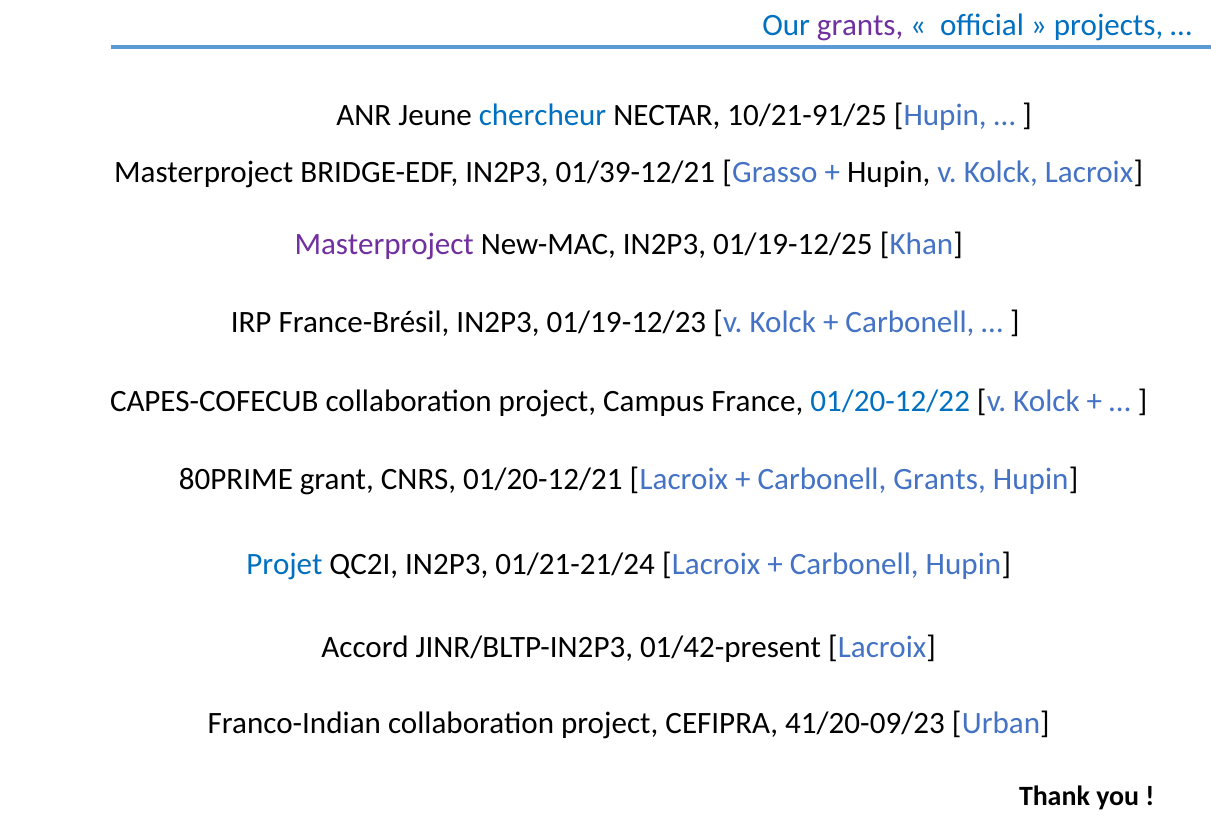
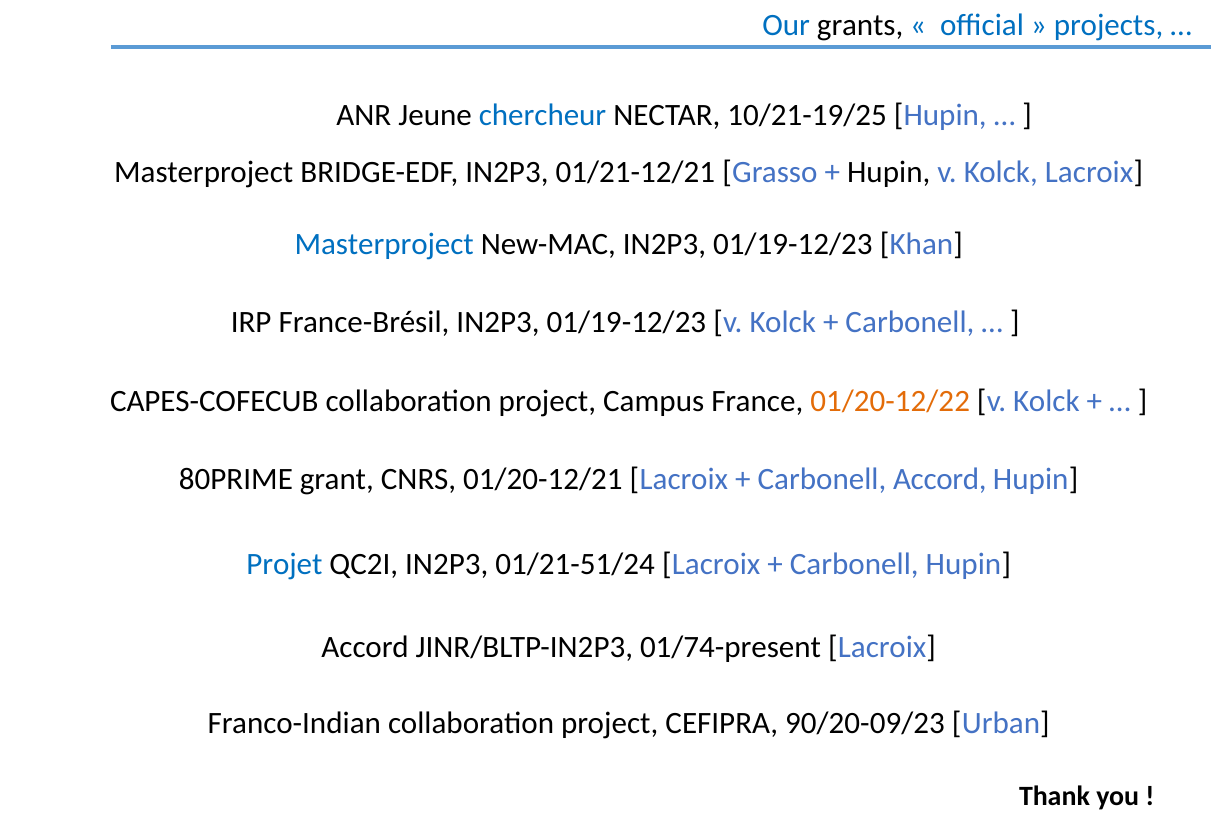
grants colour: purple -> black (860, 25)
10/21-91/25: 10/21-91/25 -> 10/21-19/25 (807, 115)
01/39-12/21: 01/39-12/21 -> 01/21-12/21 (635, 173)
Masterproject colour: purple -> blue (384, 244)
New-MAC IN2P3 01/19-12/25: 01/19-12/25 -> 01/19-12/23 (793, 244)
01/20-12/22 colour: blue -> orange (890, 401)
Carbonell Grants: Grants -> Accord (940, 480)
01/21-21/24: 01/21-21/24 -> 01/21-51/24 (575, 565)
01/42-present: 01/42-present -> 01/74-present (731, 648)
41/20-09/23: 41/20-09/23 -> 90/20-09/23 (865, 723)
